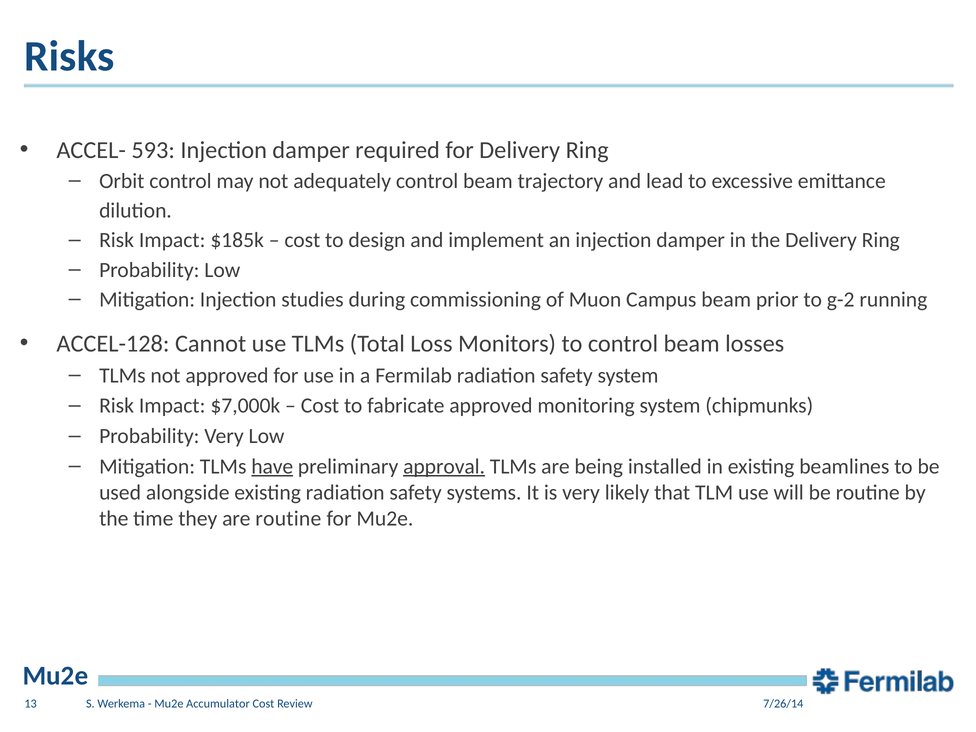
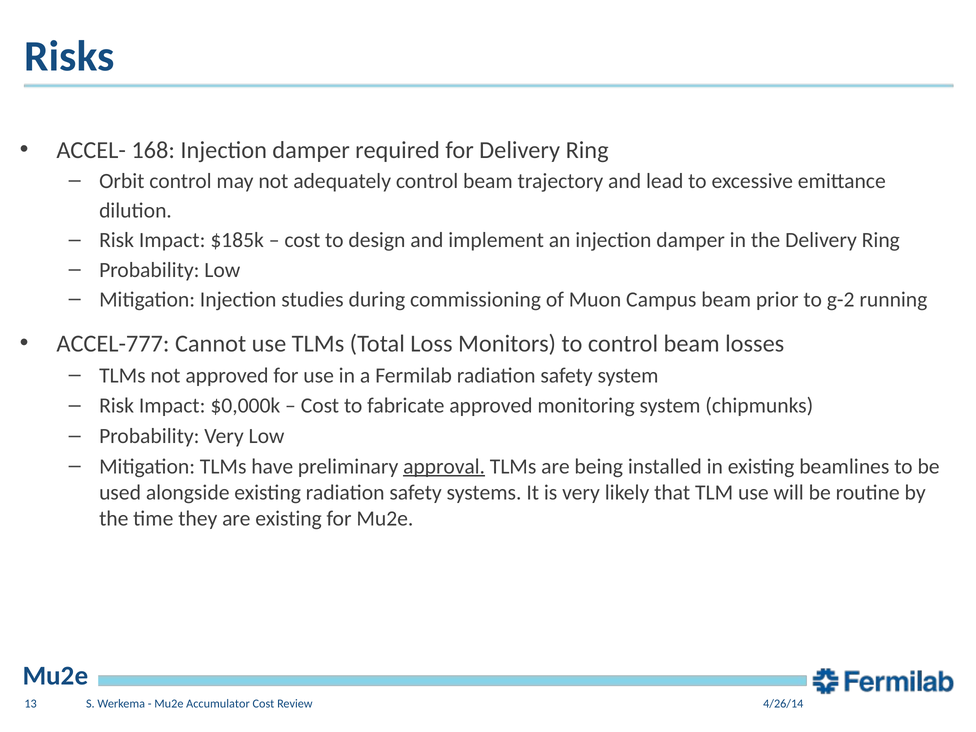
593: 593 -> 168 (153, 150)
ACCEL-128: ACCEL-128 -> ACCEL-777 (113, 344)
$7,000k: $7,000k -> $0,000k (245, 406)
have underline: present -> none (272, 467)
are routine: routine -> existing (289, 519)
7/26/14: 7/26/14 -> 4/26/14 (783, 704)
